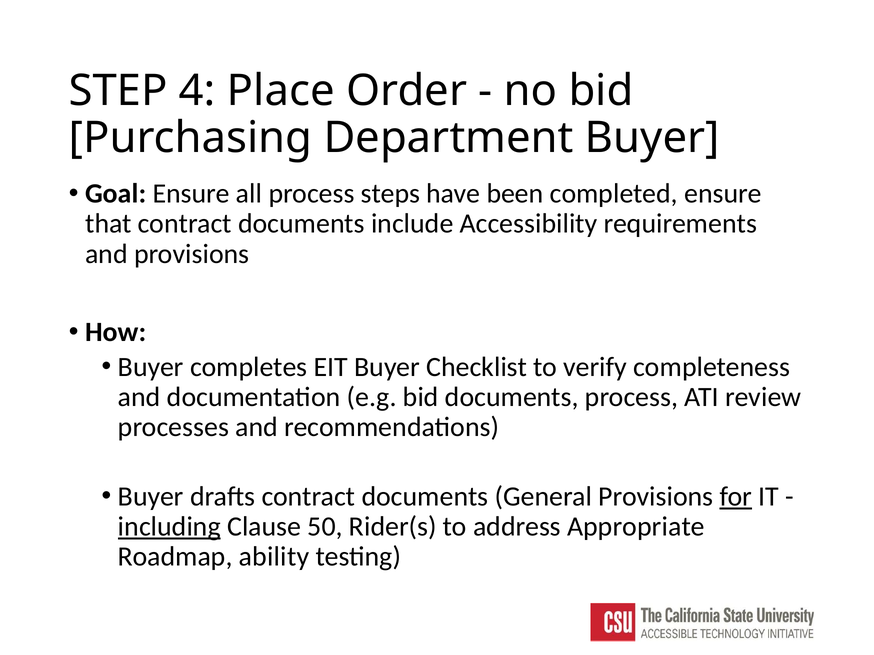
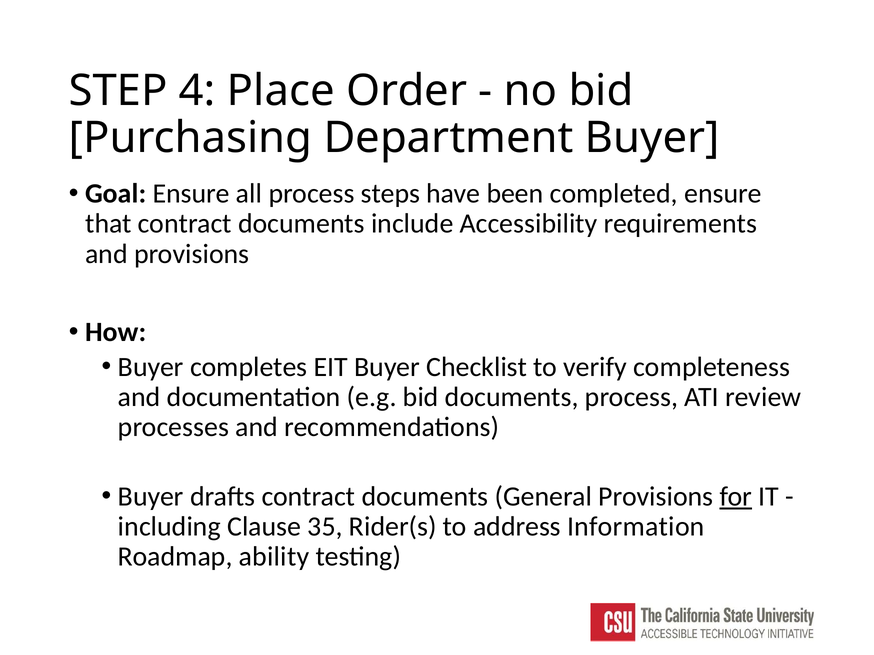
including underline: present -> none (169, 527)
50: 50 -> 35 (325, 527)
Appropriate: Appropriate -> Information (636, 527)
